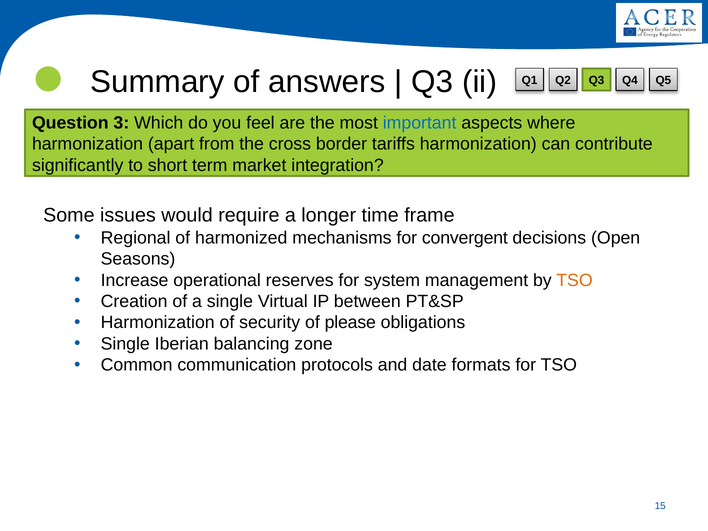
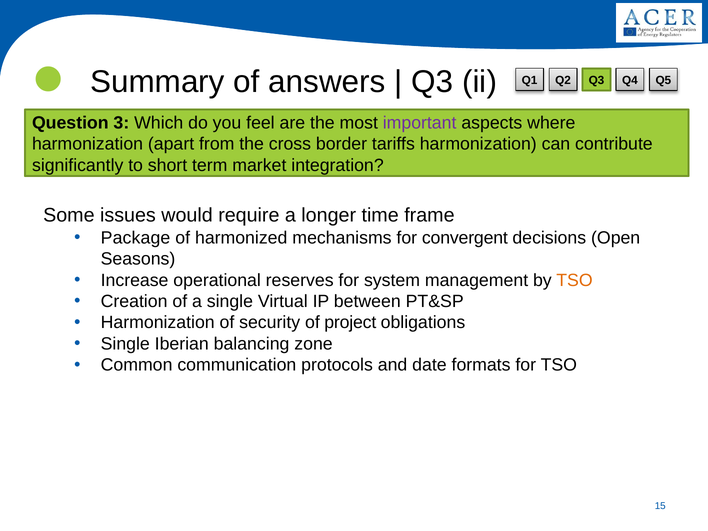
important colour: blue -> purple (420, 123)
Regional: Regional -> Package (136, 238)
please: please -> project (350, 323)
